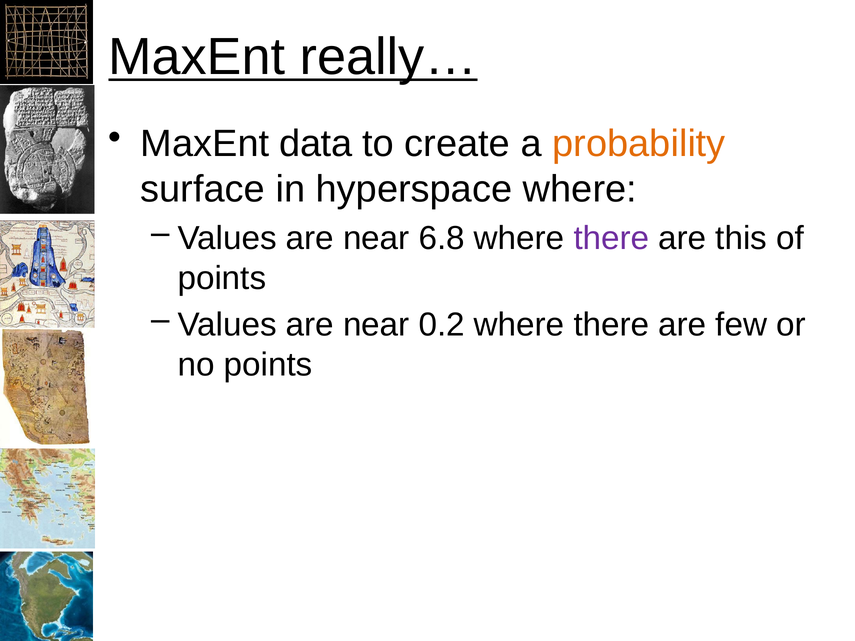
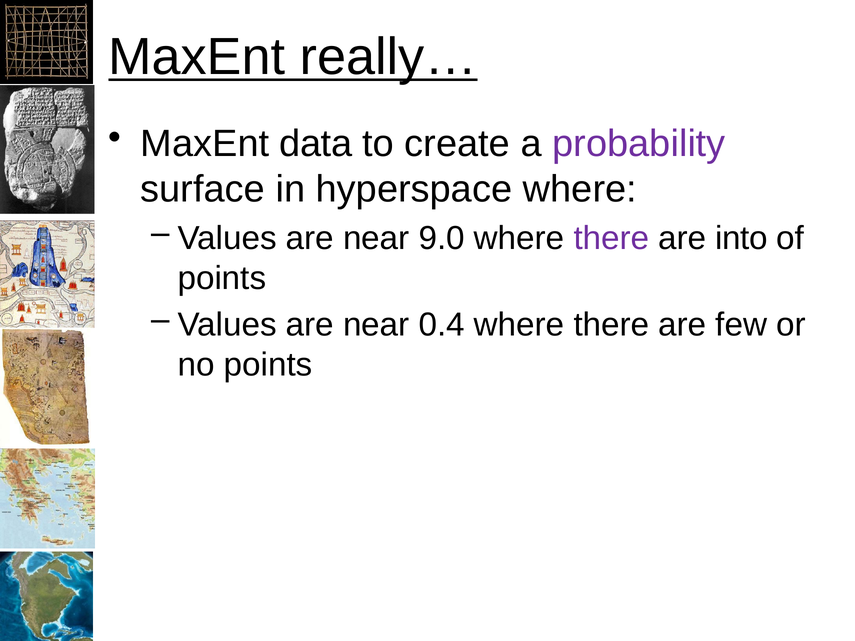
probability colour: orange -> purple (639, 144)
6.8: 6.8 -> 9.0 (442, 238)
this: this -> into (741, 238)
0.2: 0.2 -> 0.4 (442, 325)
